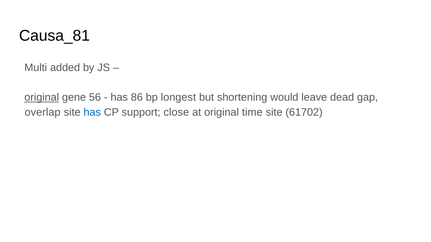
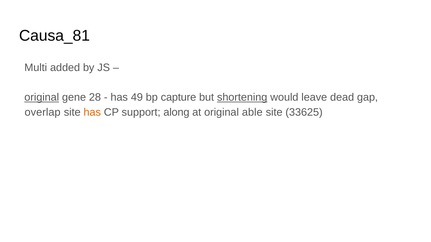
56: 56 -> 28 (95, 98)
86: 86 -> 49 (137, 98)
longest: longest -> capture (178, 98)
shortening underline: none -> present (242, 98)
has colour: blue -> orange (92, 112)
close: close -> along (176, 112)
time: time -> able (252, 112)
61702: 61702 -> 33625 (304, 112)
